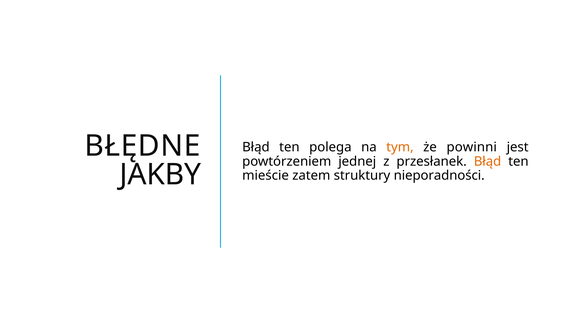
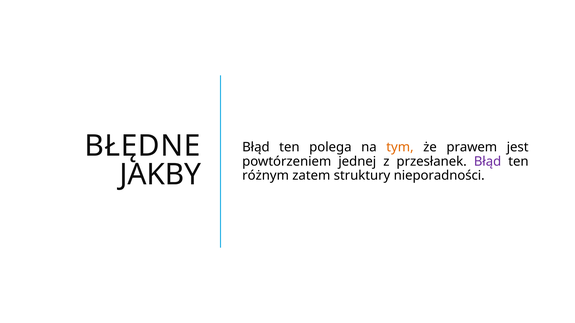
powinni: powinni -> prawem (472, 147)
Błąd colour: orange -> purple (488, 162)
mieście: mieście -> różnym (266, 176)
